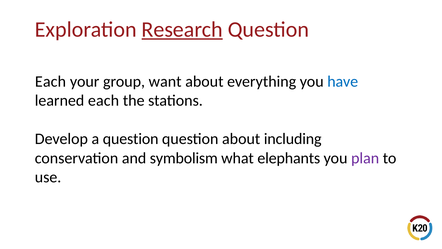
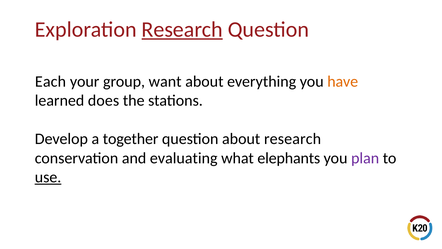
have colour: blue -> orange (343, 81)
learned each: each -> does (104, 100)
a question: question -> together (131, 139)
about including: including -> research (293, 139)
symbolism: symbolism -> evaluating (184, 158)
use underline: none -> present (48, 177)
